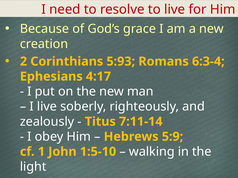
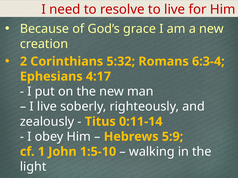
5:93: 5:93 -> 5:32 (121, 62)
7:11-14: 7:11-14 -> 0:11-14 (141, 122)
